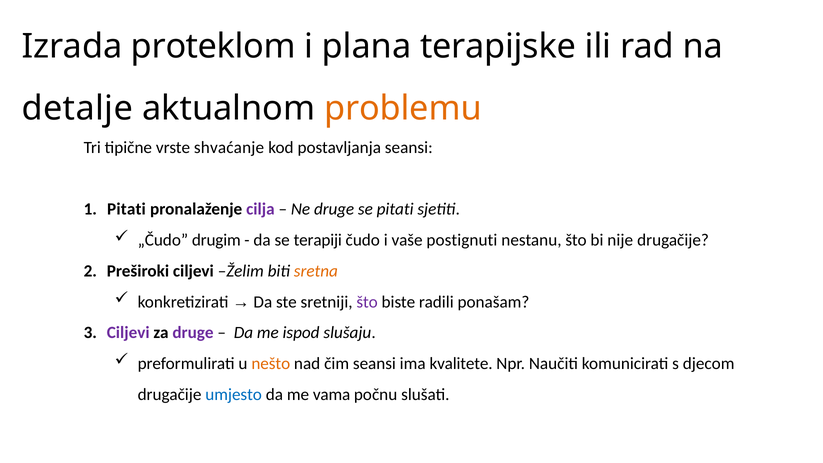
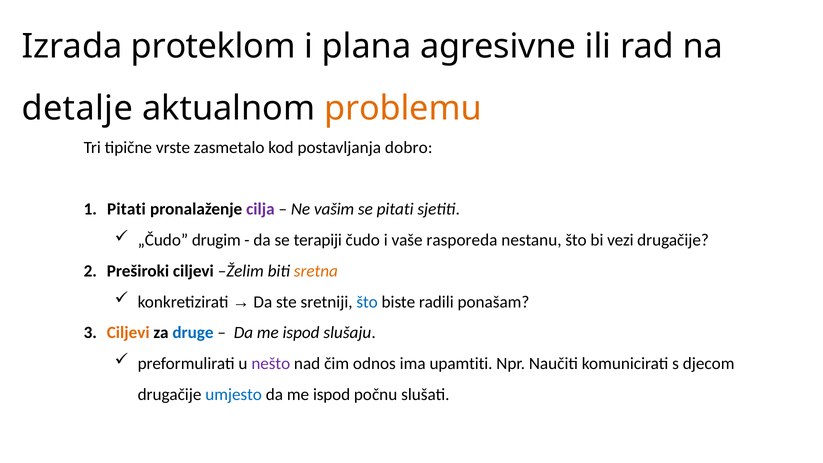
terapijske: terapijske -> agresivne (498, 47)
shvaćanje: shvaćanje -> zasmetalo (229, 148)
postavljanja seansi: seansi -> dobro (409, 148)
Ne druge: druge -> vašim (334, 209)
postignuti: postignuti -> rasporeda (462, 240)
nije: nije -> vezi (620, 240)
što colour: purple -> blue (367, 302)
Ciljevi colour: purple -> orange (128, 333)
druge colour: purple -> blue (193, 333)
nešto colour: orange -> purple (271, 364)
čim seansi: seansi -> odnos (374, 364)
kvalitete: kvalitete -> upamtiti (461, 364)
vama: vama -> ispod (332, 394)
